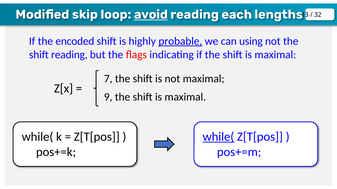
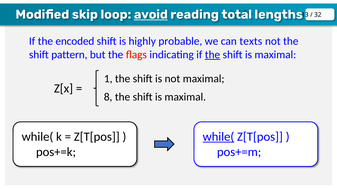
each: each -> total (237, 15)
probable underline: present -> none (180, 41)
using: using -> texts (251, 41)
shift reading: reading -> pattern (69, 55)
the underline: none -> present (212, 55)
7: 7 -> 1 (108, 79)
9: 9 -> 8 (108, 97)
